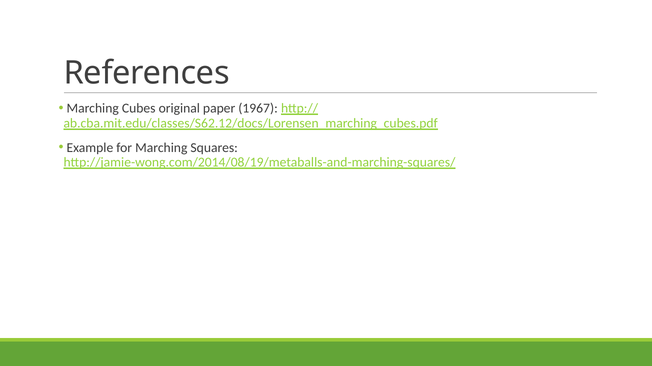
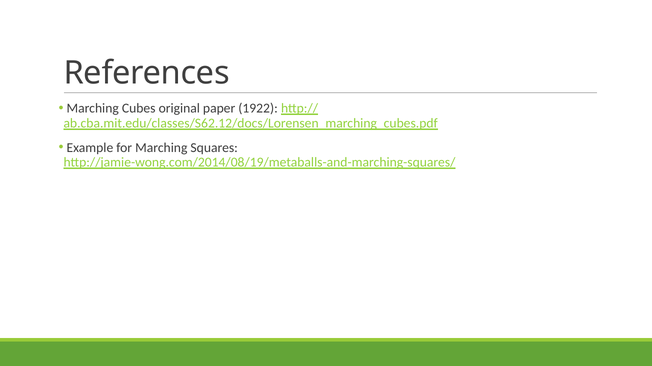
1967: 1967 -> 1922 (258, 109)
